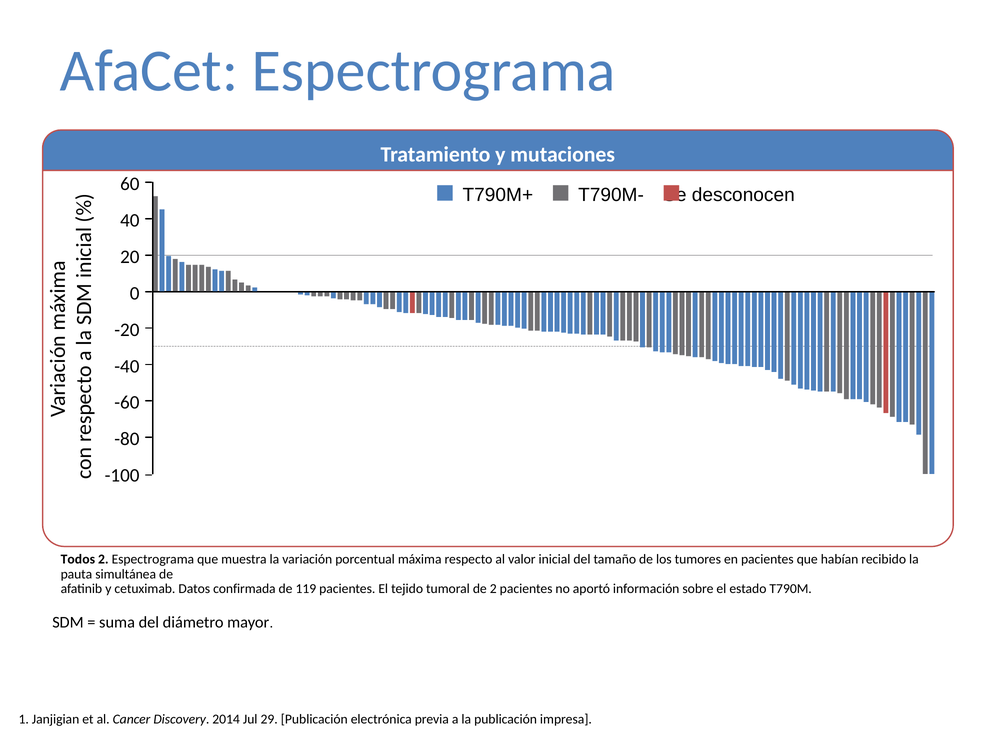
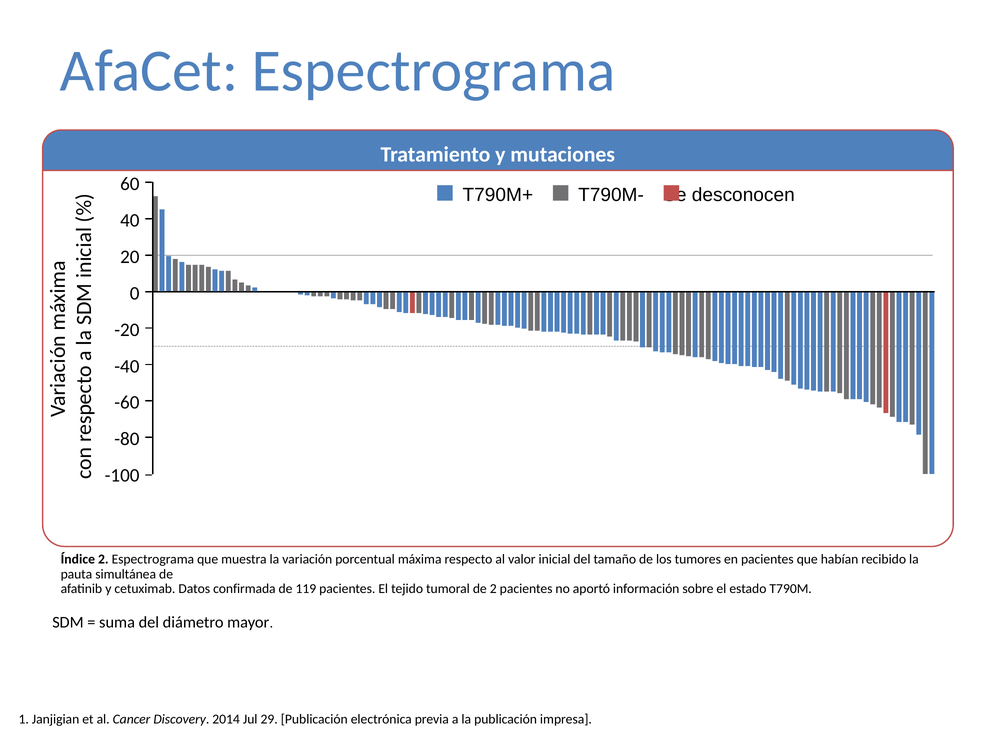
Todos: Todos -> Índice (78, 559)
